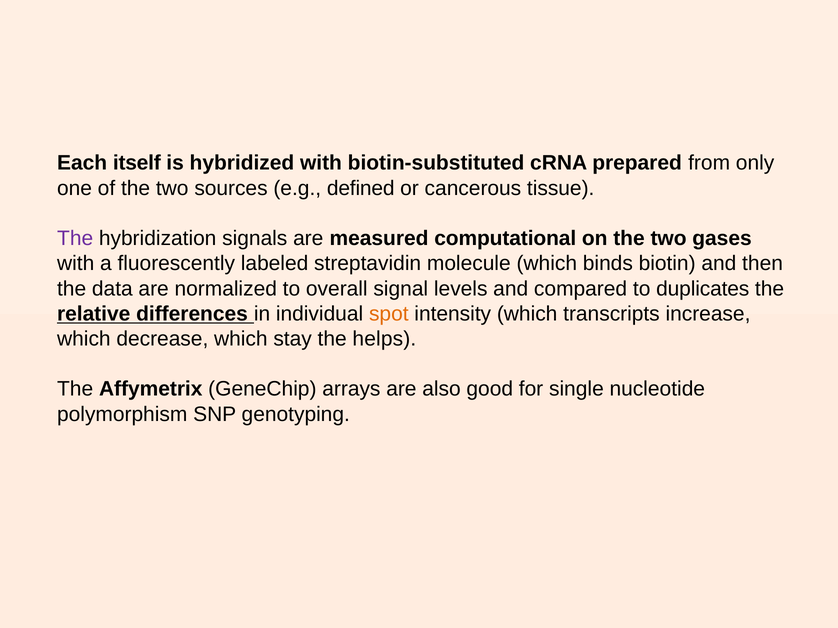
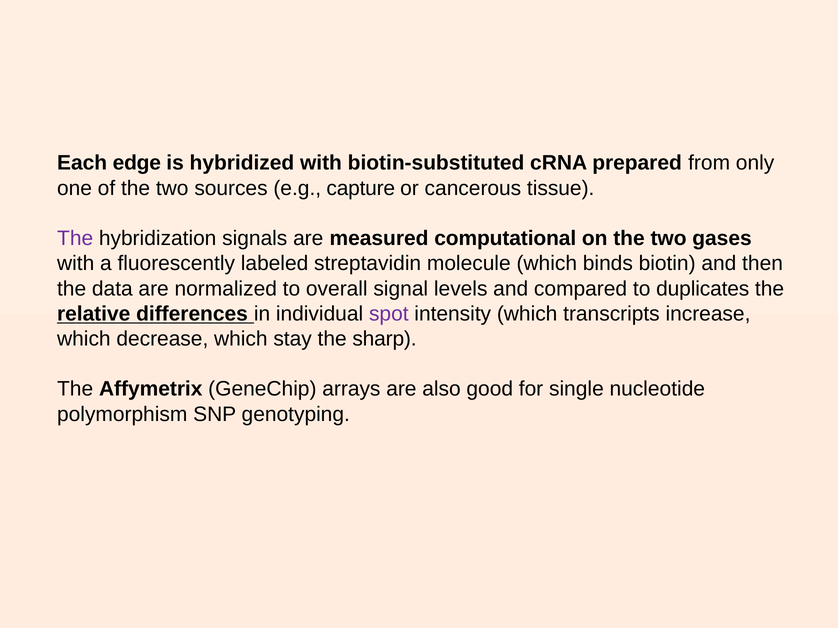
itself: itself -> edge (137, 163)
defined: defined -> capture (361, 188)
spot colour: orange -> purple (389, 314)
helps: helps -> sharp (385, 339)
